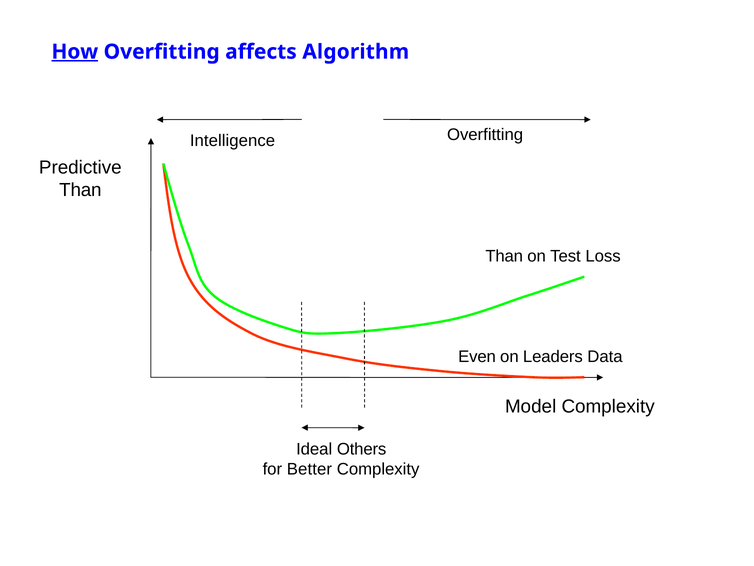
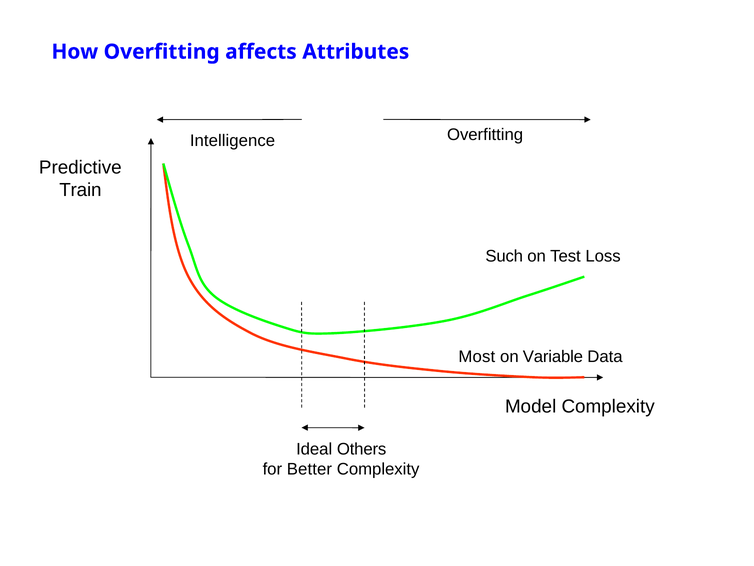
How underline: present -> none (75, 52)
Algorithm: Algorithm -> Attributes (356, 52)
Than: Than -> Train (80, 190)
Than: Than -> Such (504, 256)
Even: Even -> Most (477, 356)
Leaders: Leaders -> Variable (553, 356)
